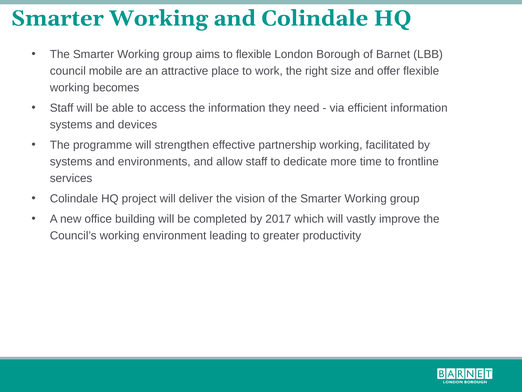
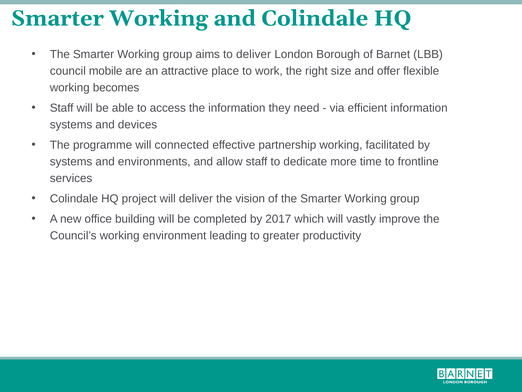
to flexible: flexible -> deliver (254, 54)
strengthen: strengthen -> connected (182, 145)
